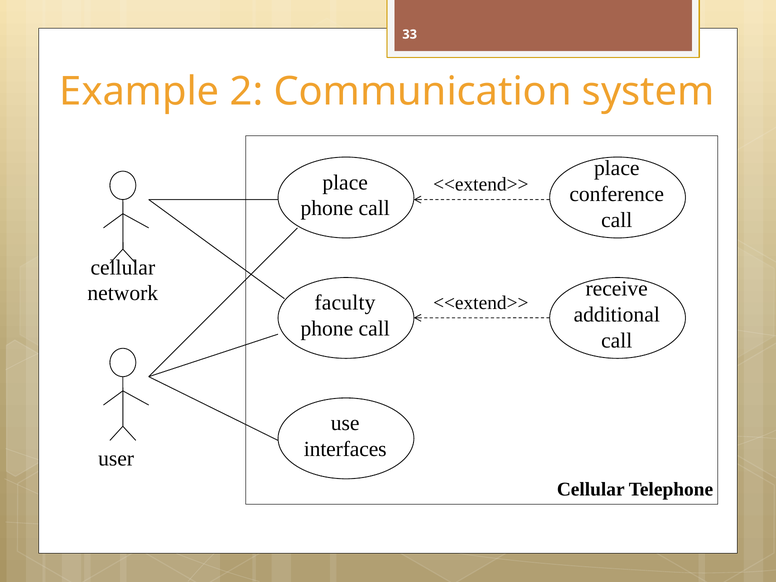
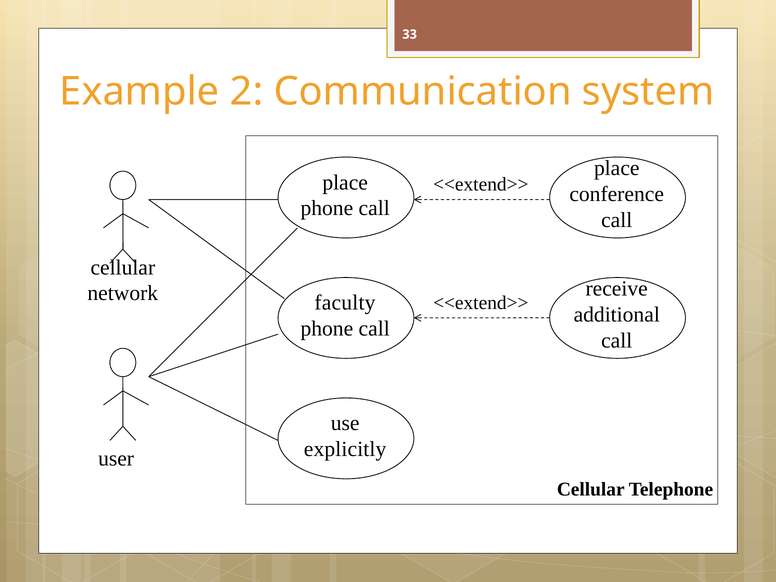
interfaces: interfaces -> explicitly (345, 449)
